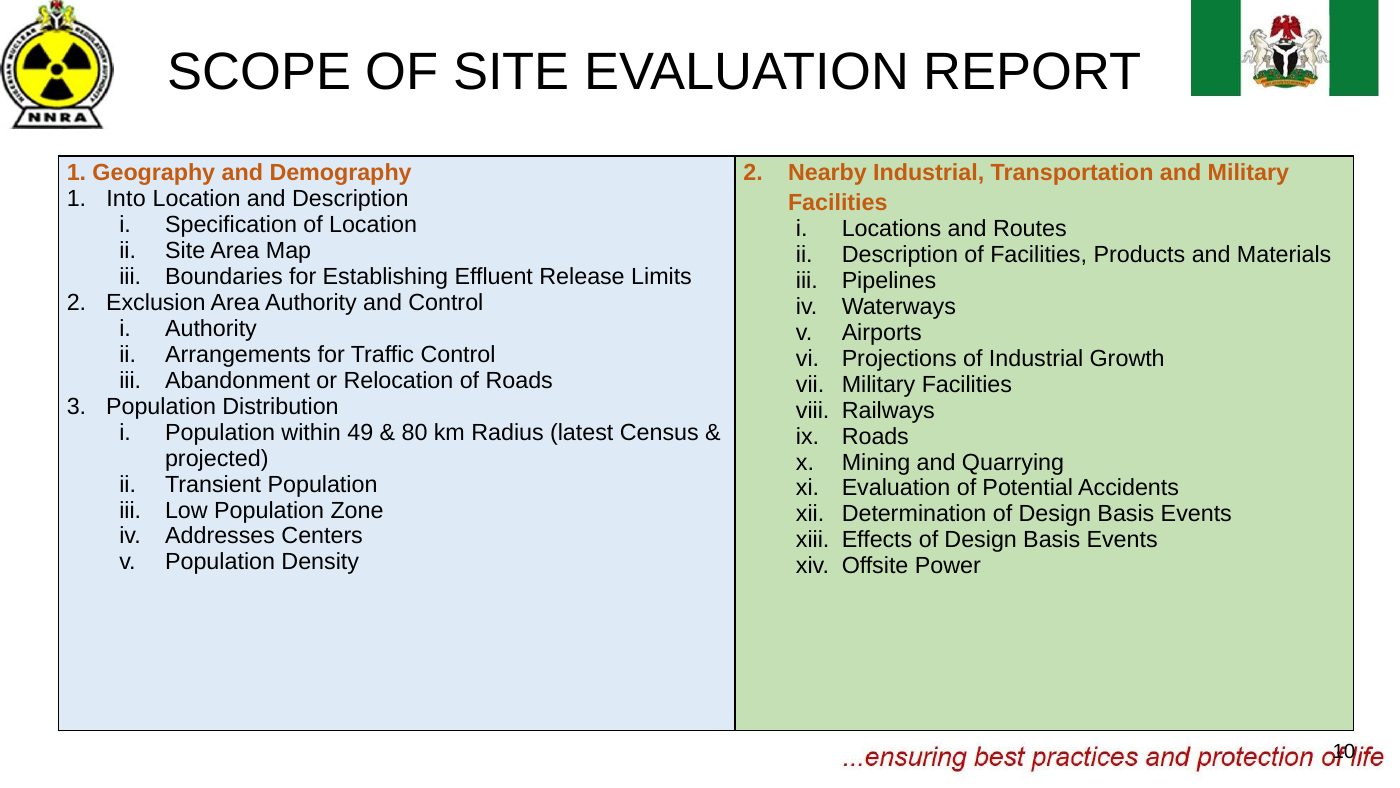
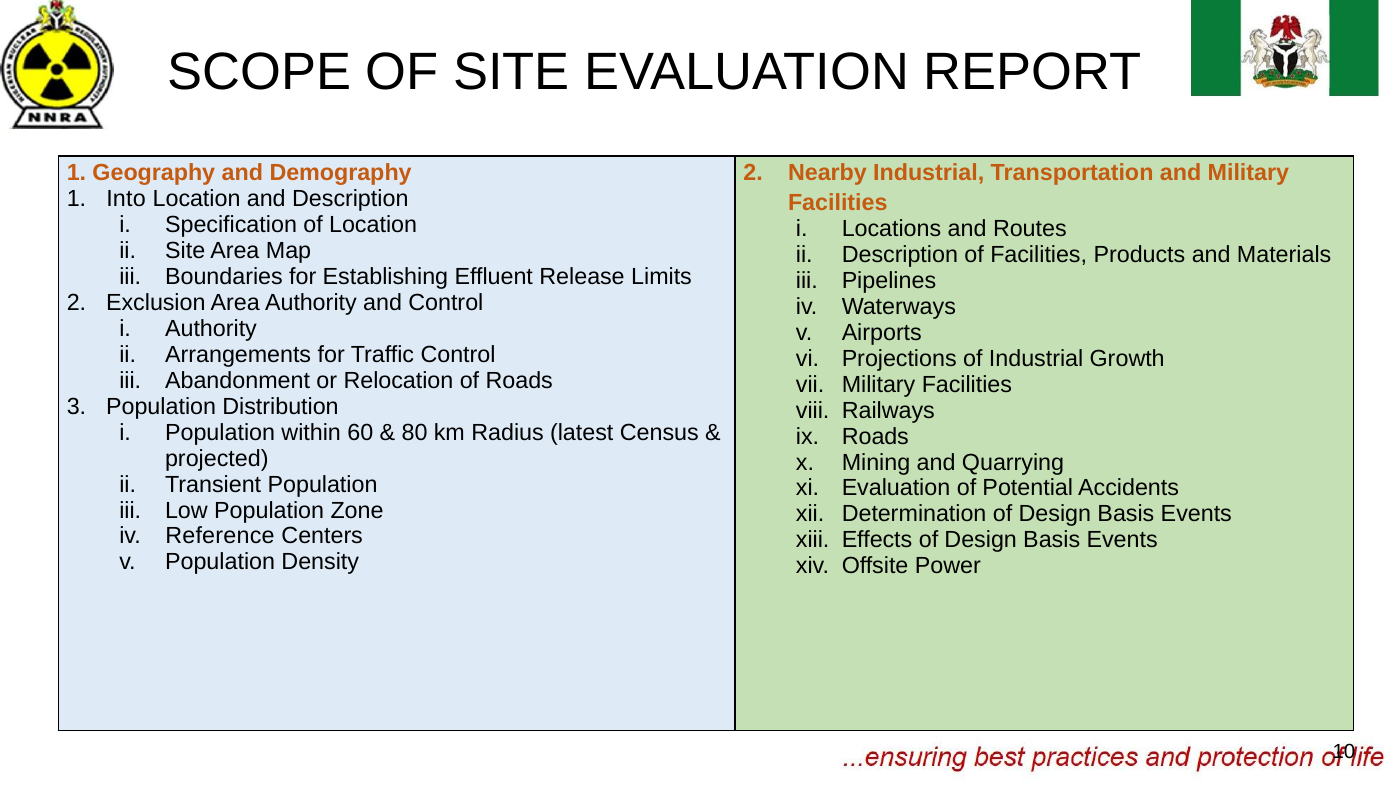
49: 49 -> 60 (360, 432)
Addresses: Addresses -> Reference (220, 536)
